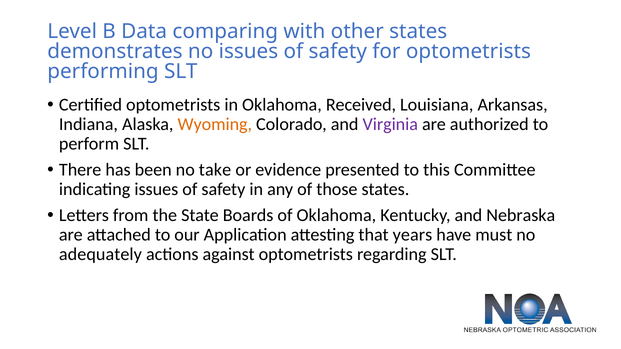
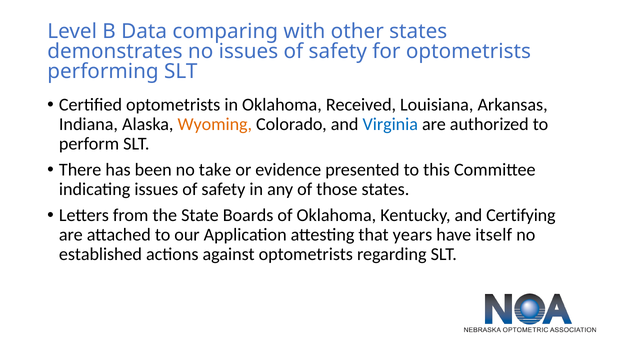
Virginia colour: purple -> blue (390, 124)
Nebraska: Nebraska -> Certifying (521, 216)
must: must -> itself (494, 235)
adequately: adequately -> established (100, 255)
